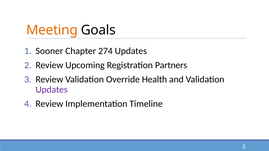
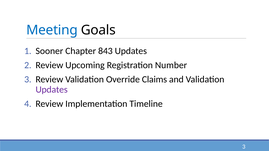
Meeting colour: orange -> blue (52, 30)
274: 274 -> 843 (105, 51)
Partners: Partners -> Number (171, 65)
Health: Health -> Claims (154, 80)
